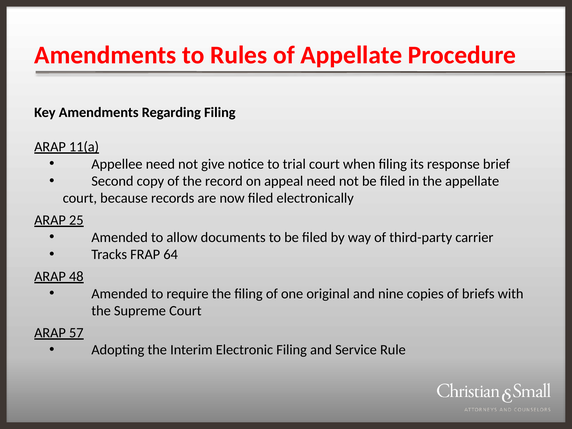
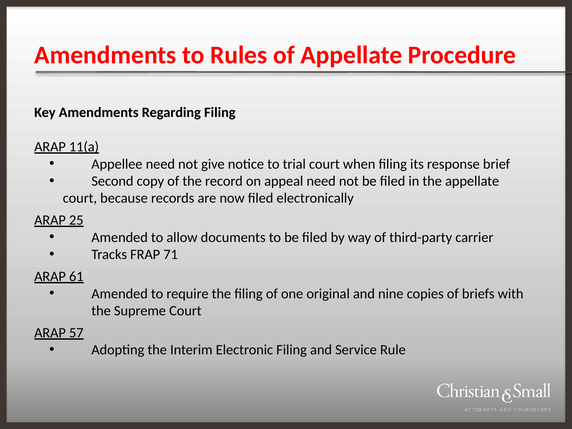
64: 64 -> 71 (171, 255)
48: 48 -> 61 (76, 276)
